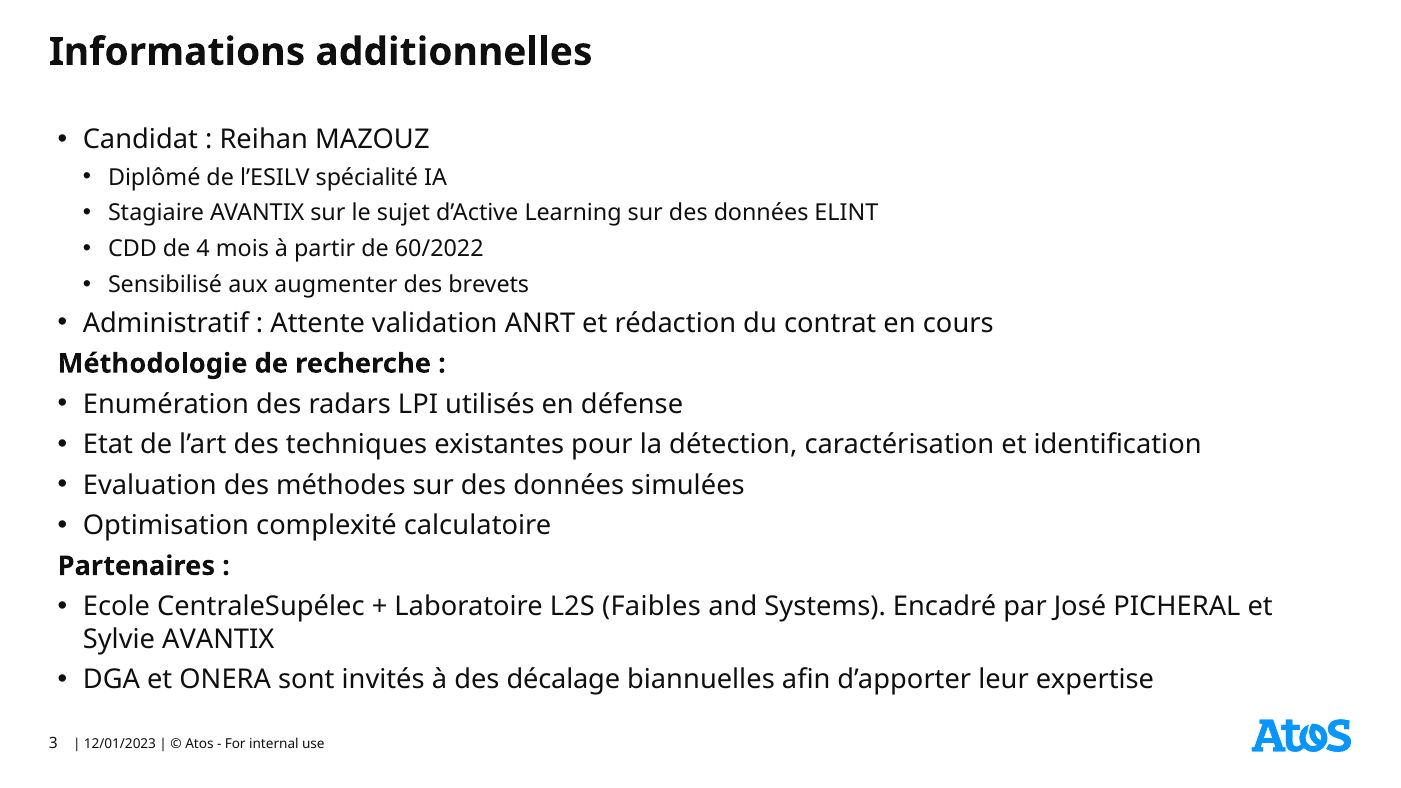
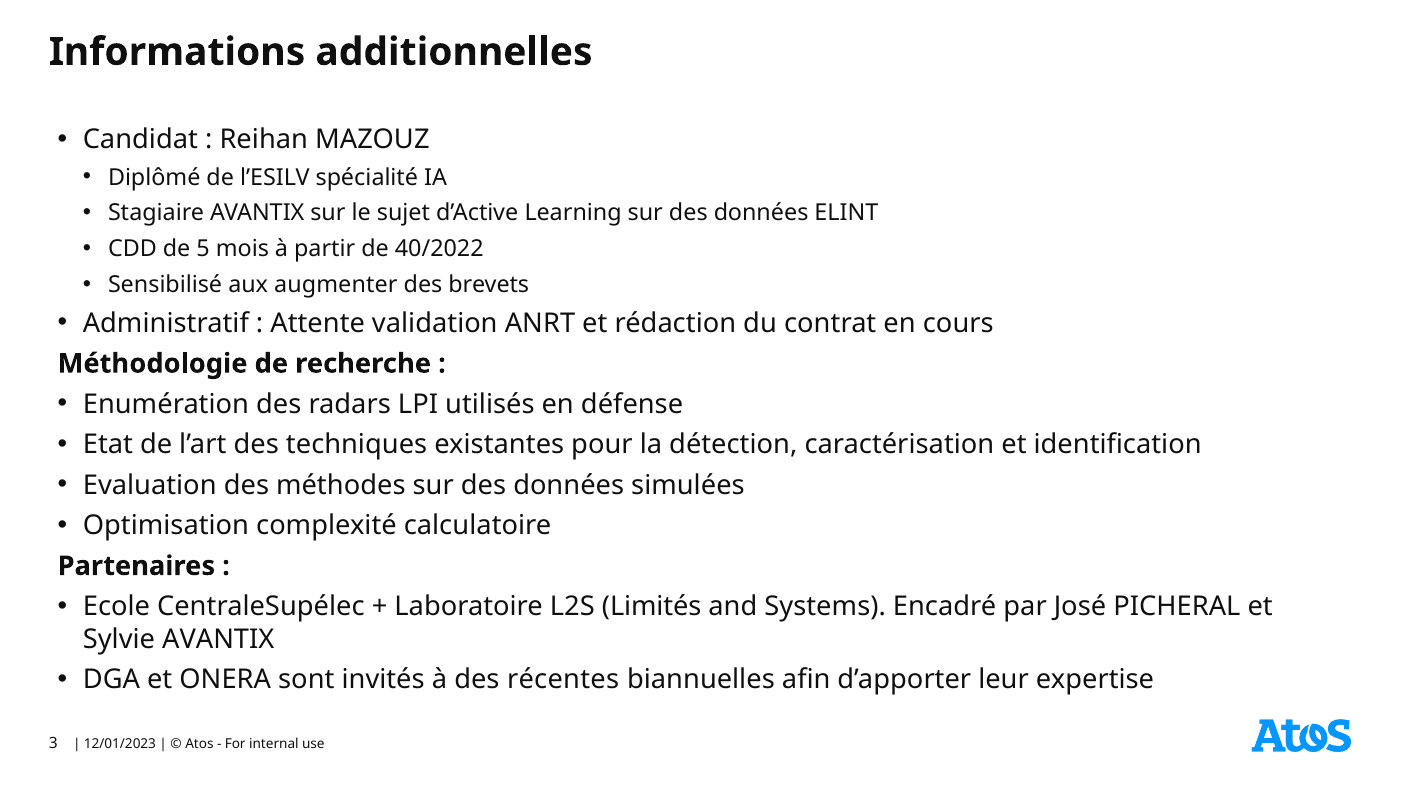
4: 4 -> 5 (203, 249)
60/2022: 60/2022 -> 40/2022 (439, 249)
Faibles: Faibles -> Limités (652, 607)
décalage: décalage -> récentes (563, 680)
